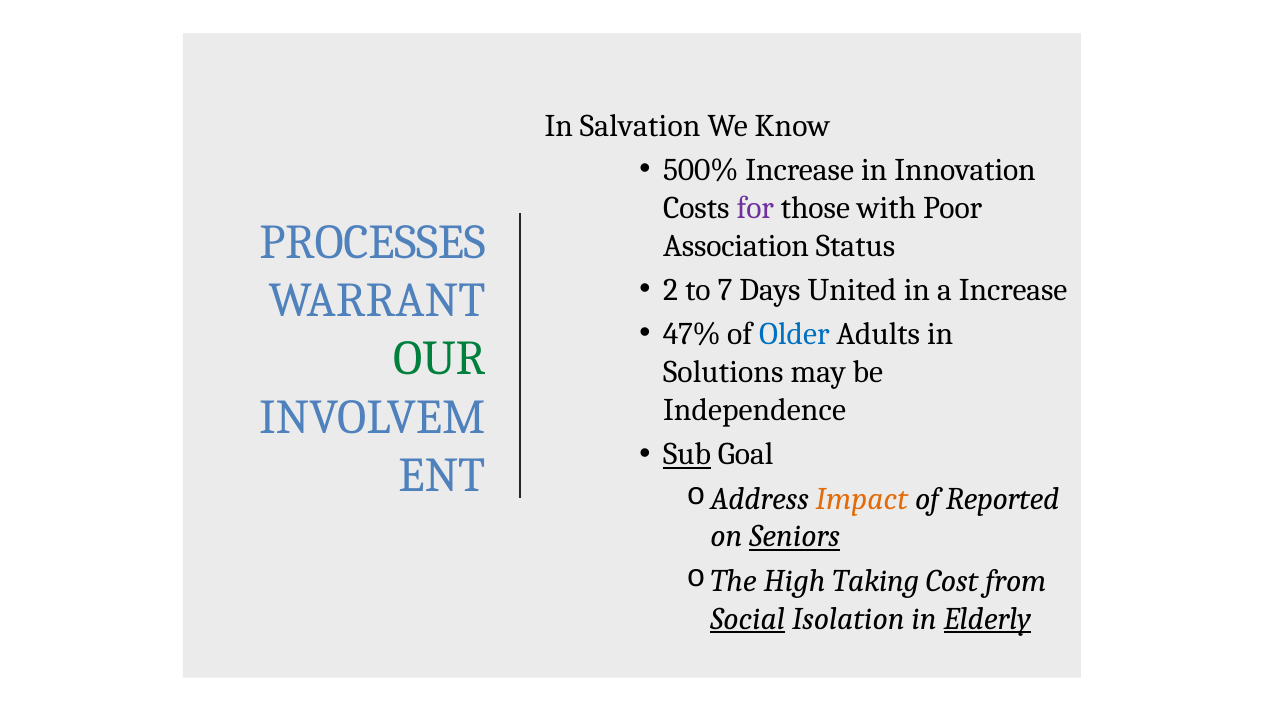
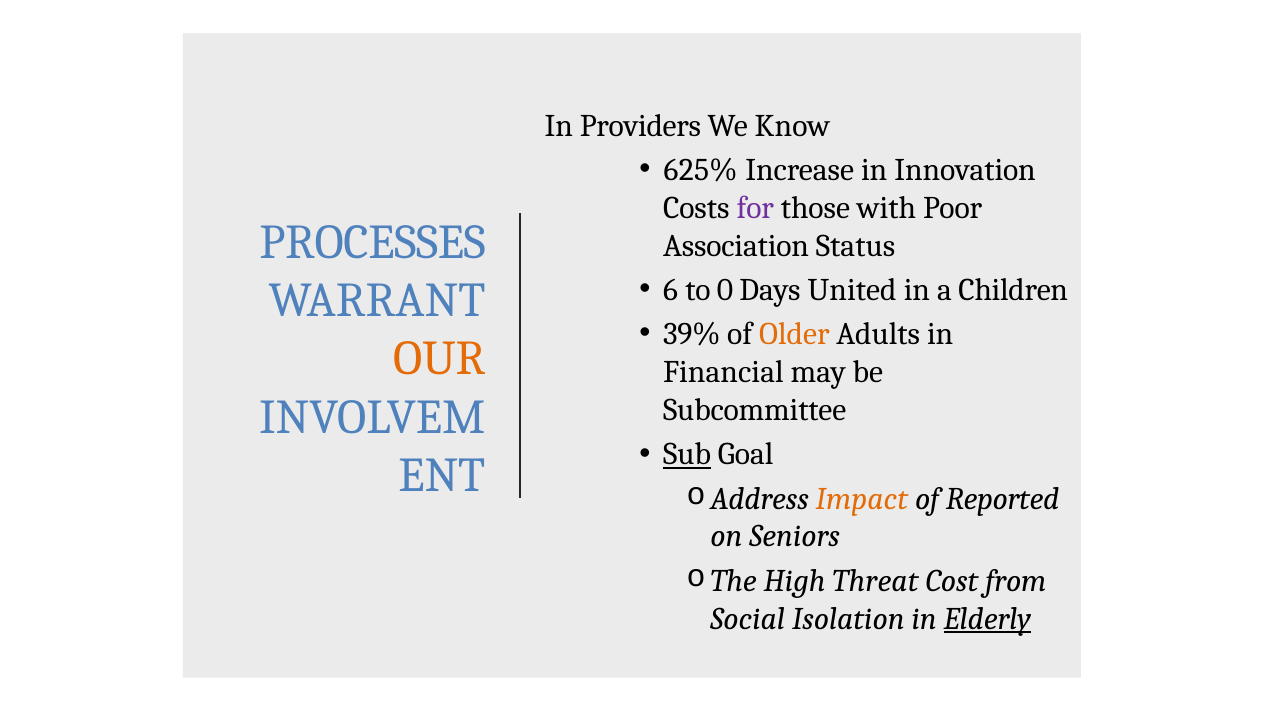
Salvation: Salvation -> Providers (640, 126)
500%: 500% -> 625% (701, 170)
2: 2 -> 6 (671, 290)
7: 7 -> 0 (725, 290)
a Increase: Increase -> Children (1013, 290)
47%: 47% -> 39% (692, 334)
Older colour: blue -> orange (794, 334)
OUR colour: green -> orange (439, 359)
Solutions: Solutions -> Financial (723, 372)
Independence: Independence -> Subcommittee (755, 410)
Seniors underline: present -> none (795, 537)
Taking: Taking -> Threat (876, 581)
Social underline: present -> none (748, 619)
